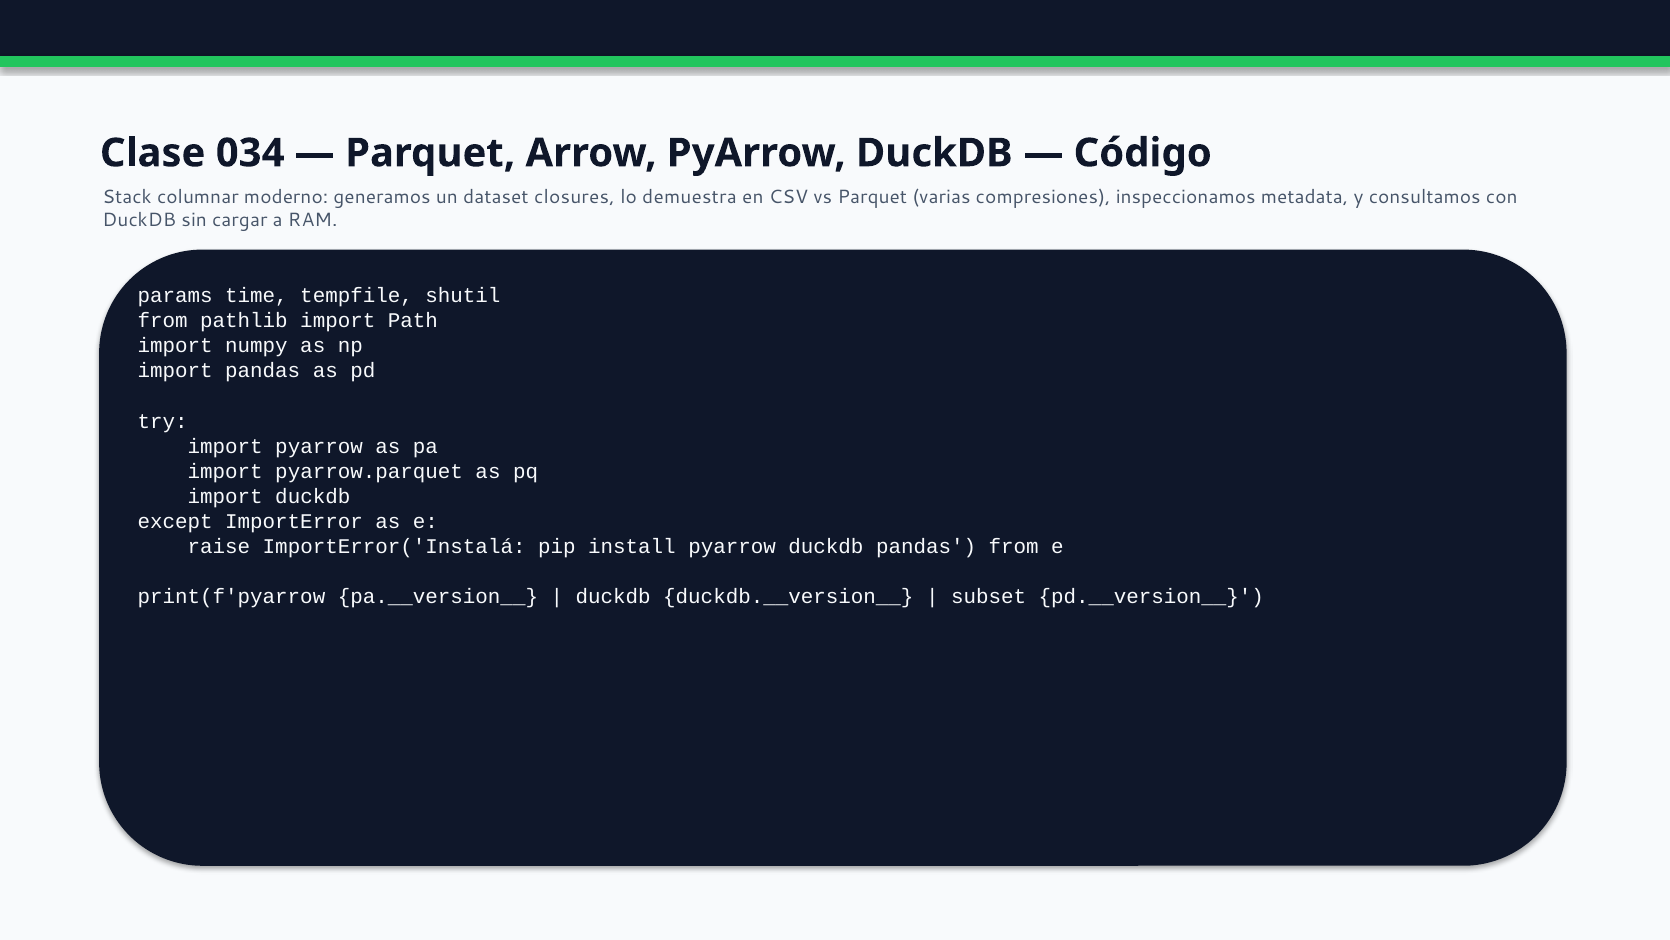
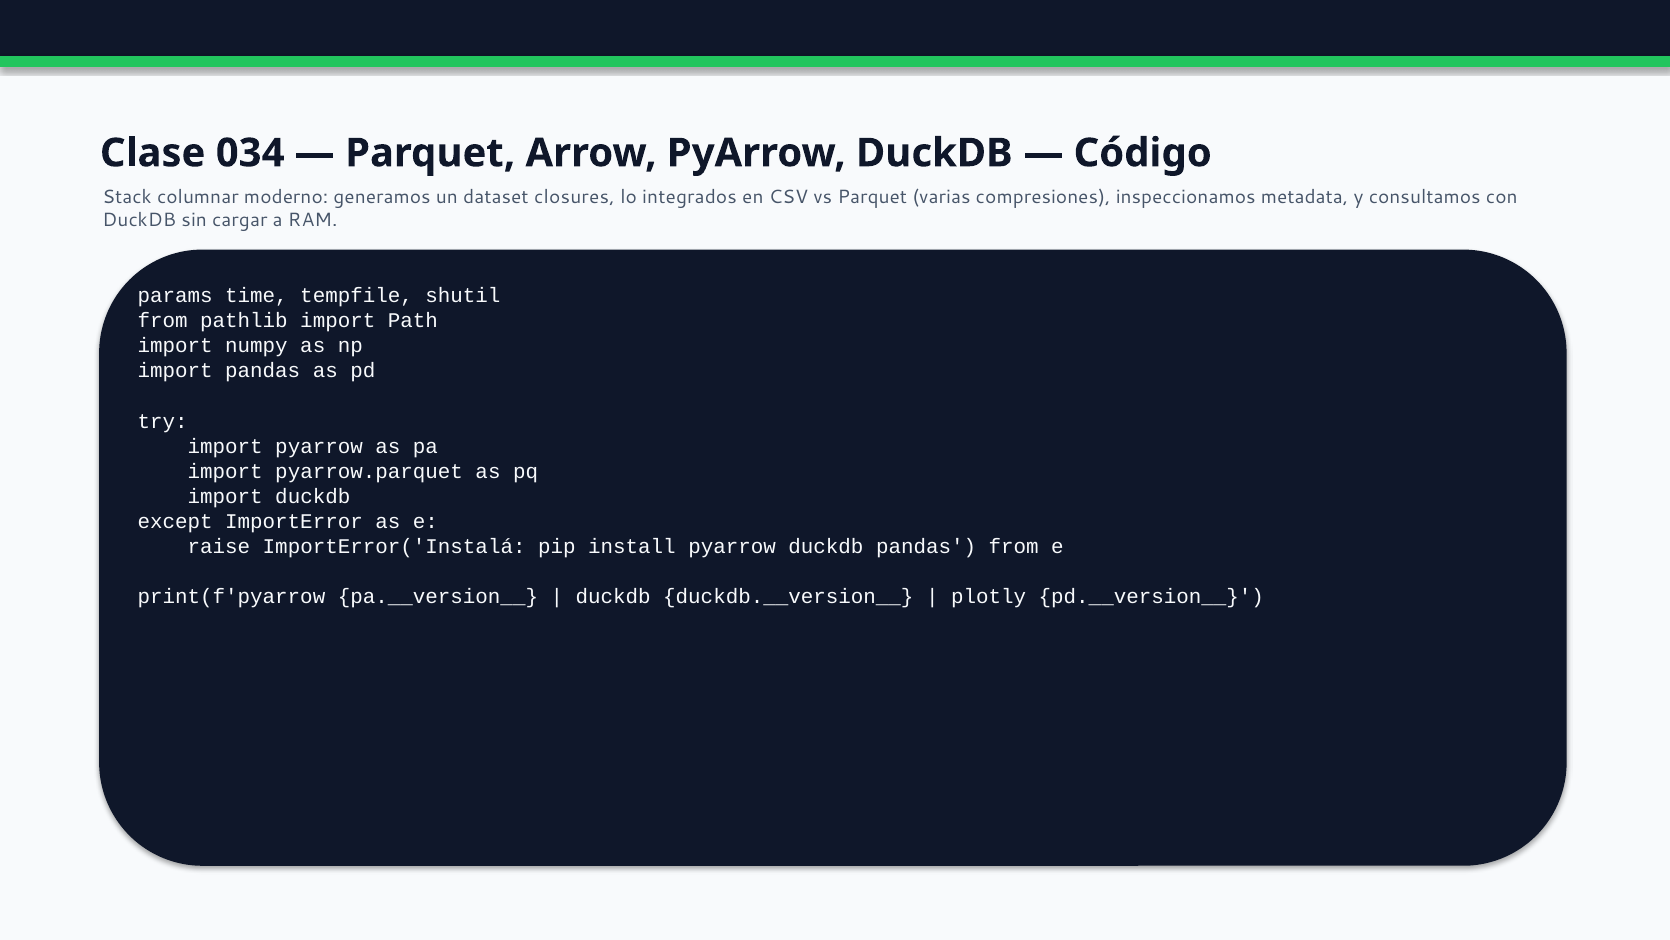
demuestra: demuestra -> integrados (690, 197)
subset: subset -> plotly (989, 596)
